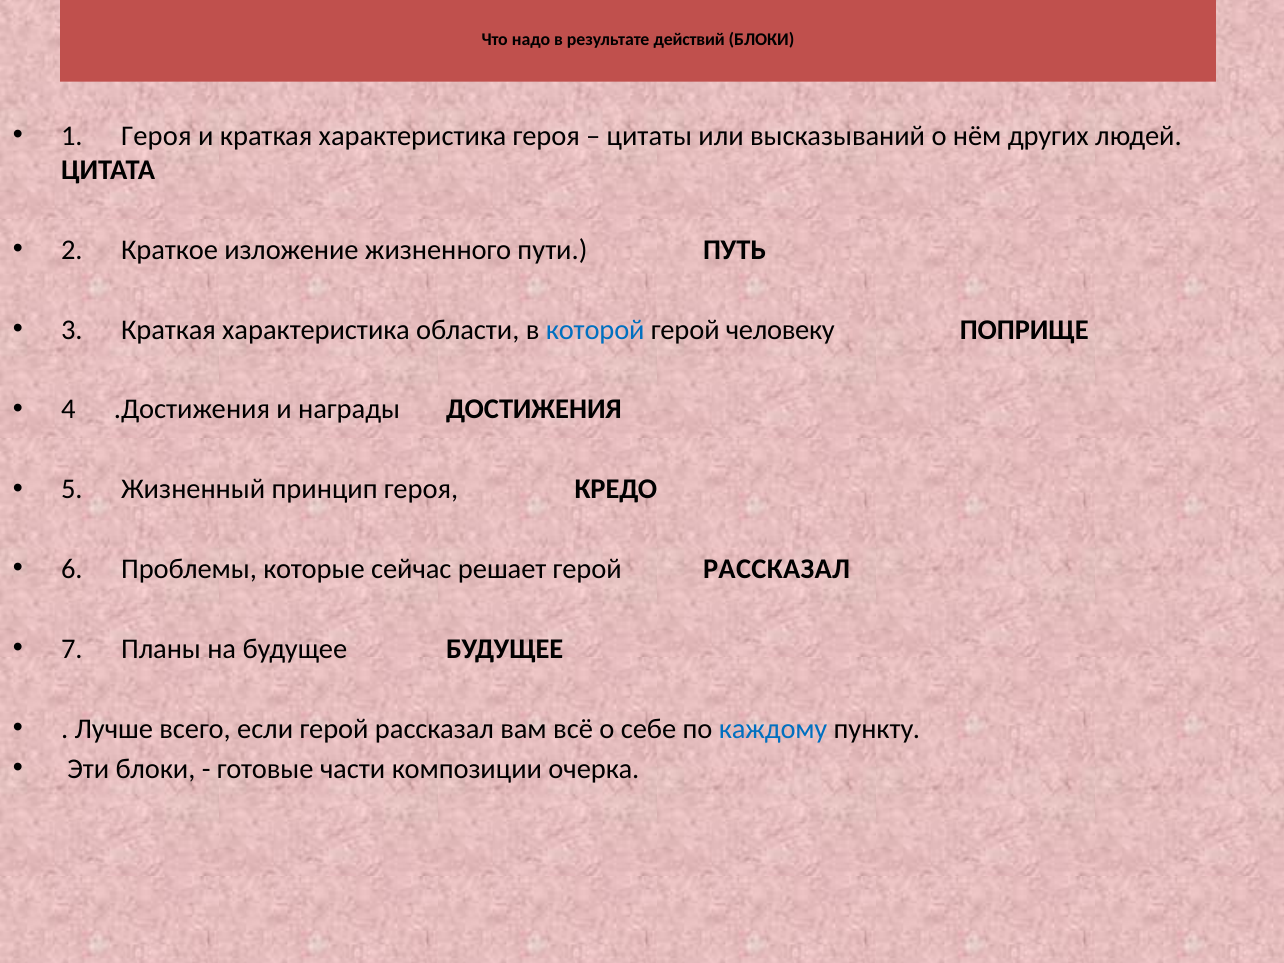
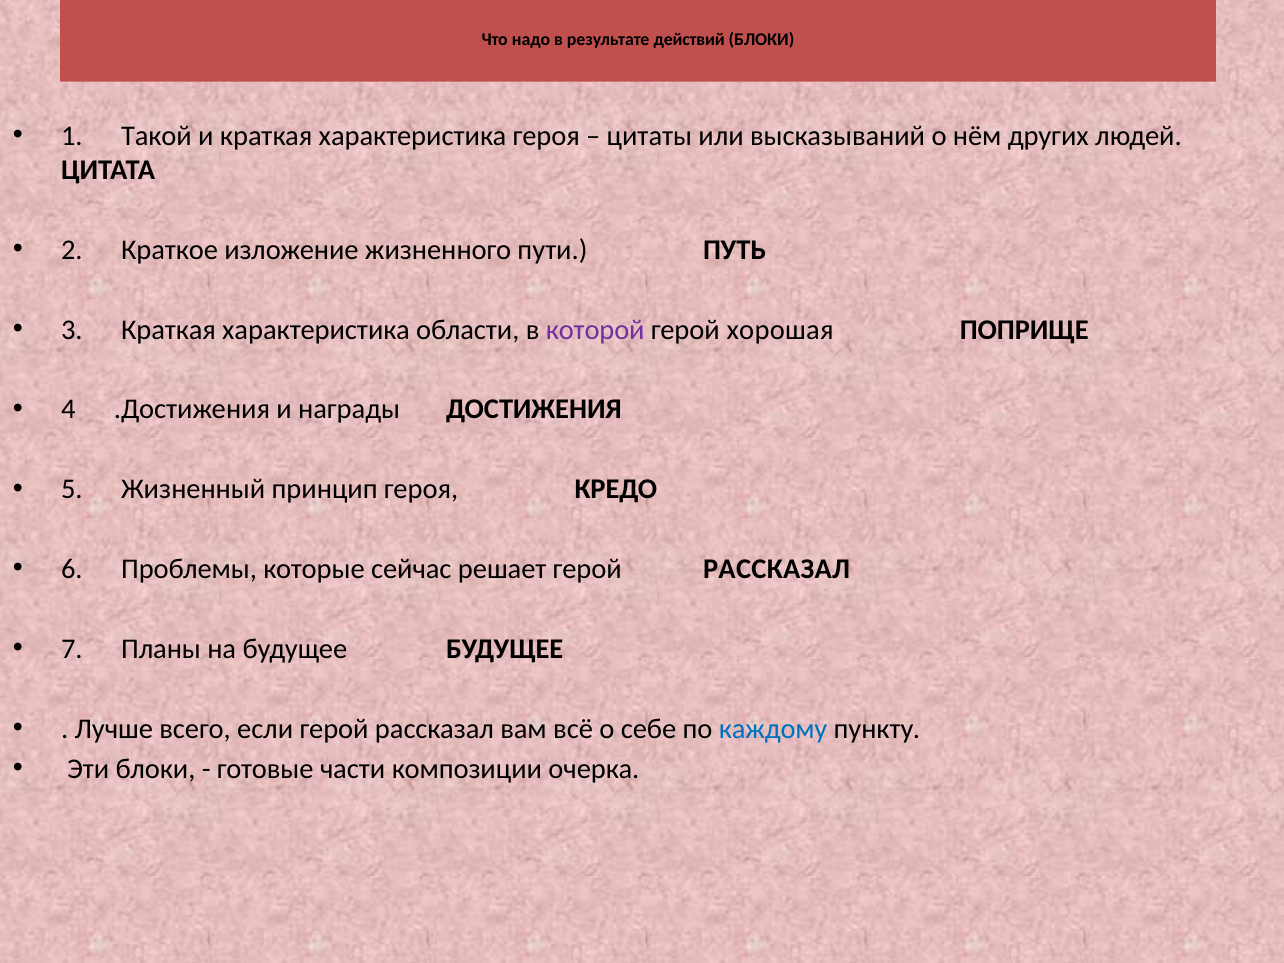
1 Героя: Героя -> Такой (156, 136)
которой colour: blue -> purple (595, 330)
человеку: человеку -> хорошая (780, 330)
